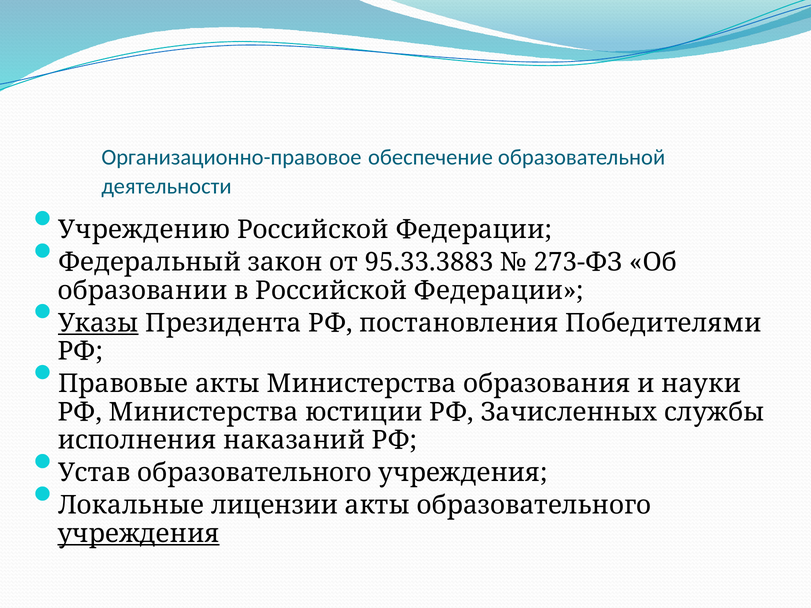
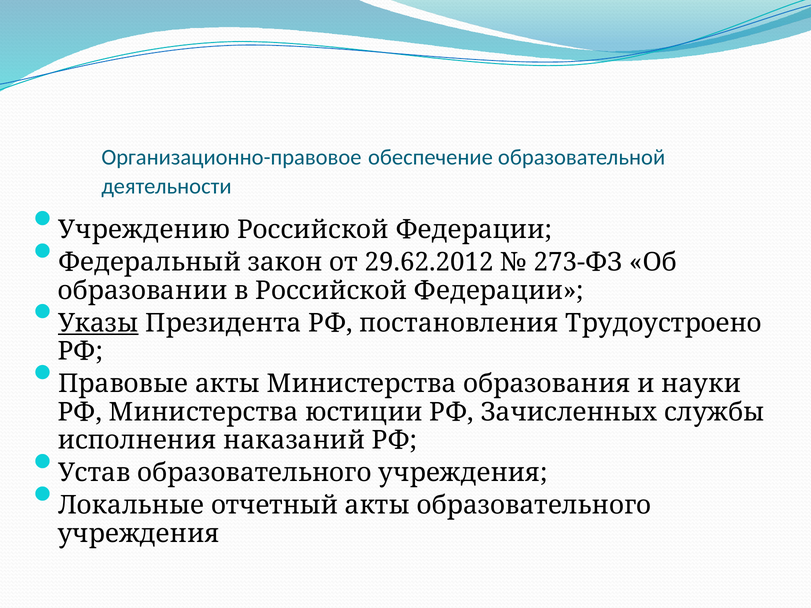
95.33.3883: 95.33.3883 -> 29.62.2012 (429, 263)
Победителями: Победителями -> Трудоустроено (664, 323)
лицензии: лицензии -> отчетный (275, 506)
учреждения underline: present -> none (138, 534)
